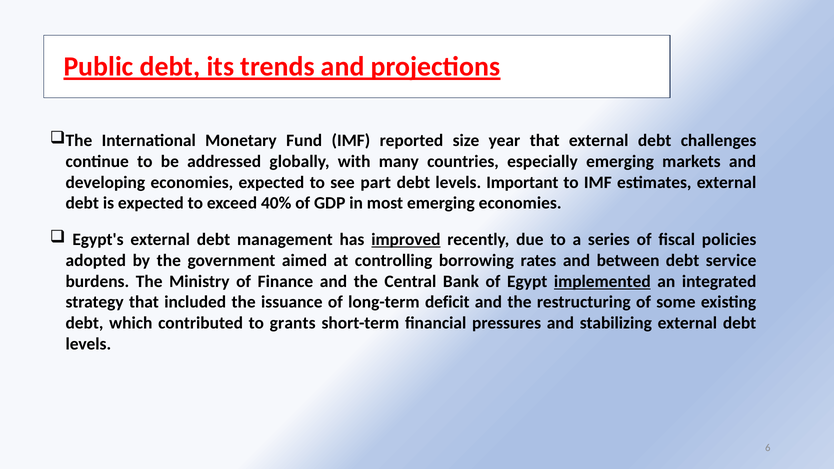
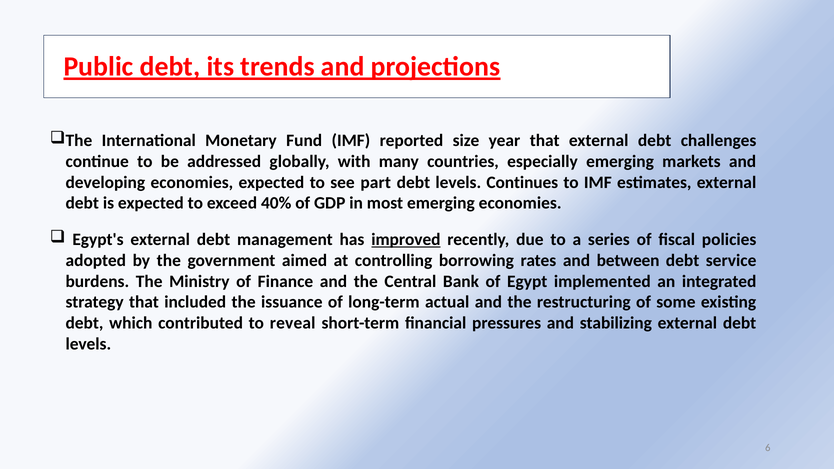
Important: Important -> Continues (522, 182)
implemented underline: present -> none (602, 281)
deficit: deficit -> actual (447, 302)
grants: grants -> reveal (293, 323)
